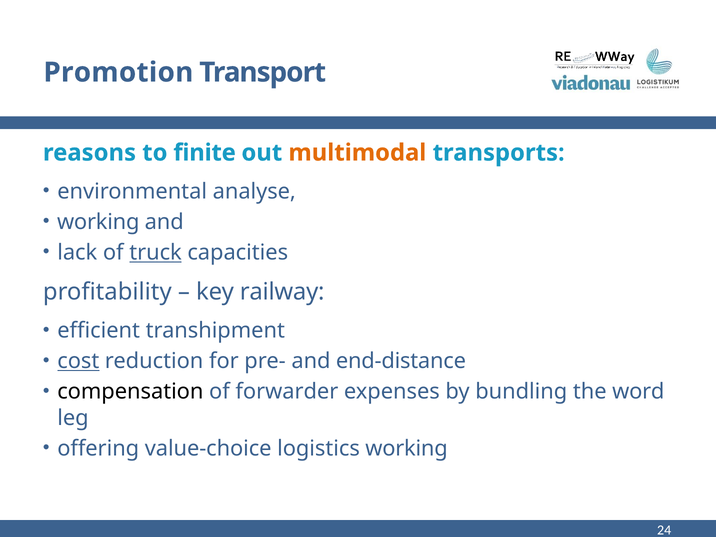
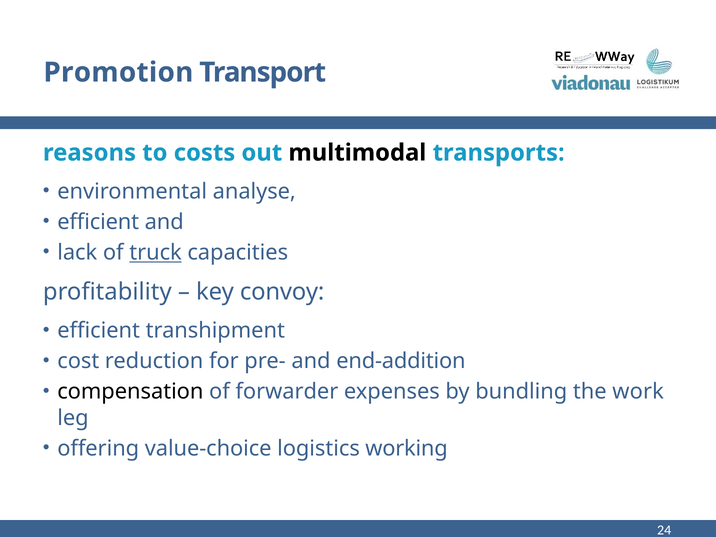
finite: finite -> costs (204, 153)
multimodal colour: orange -> black (357, 153)
working: working -> efficient (98, 222)
railway: railway -> convoy (282, 292)
cost underline: present -> none (78, 361)
end-distance: end-distance -> end-addition (401, 361)
word: word -> work (638, 392)
